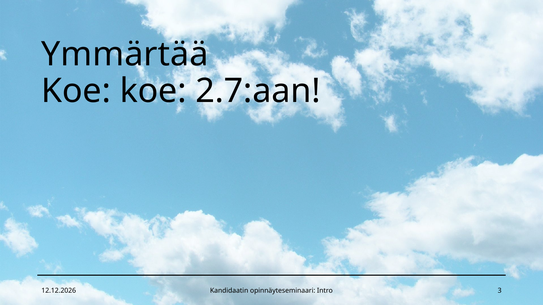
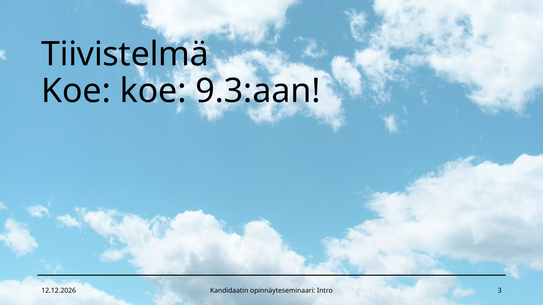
Ymmärtää: Ymmärtää -> Tiivistelmä (125, 54)
2.7:aan: 2.7:aan -> 9.3:aan (258, 91)
